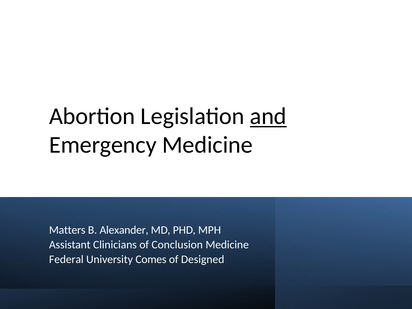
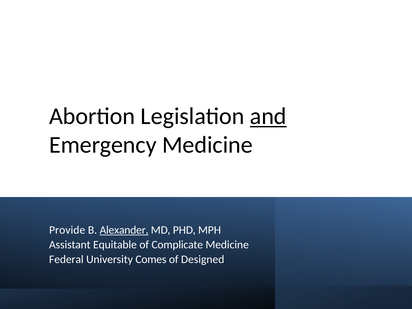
Matters: Matters -> Provide (67, 230)
Alexander underline: none -> present (124, 230)
Clinicians: Clinicians -> Equitable (115, 245)
Conclusion: Conclusion -> Complicate (177, 245)
